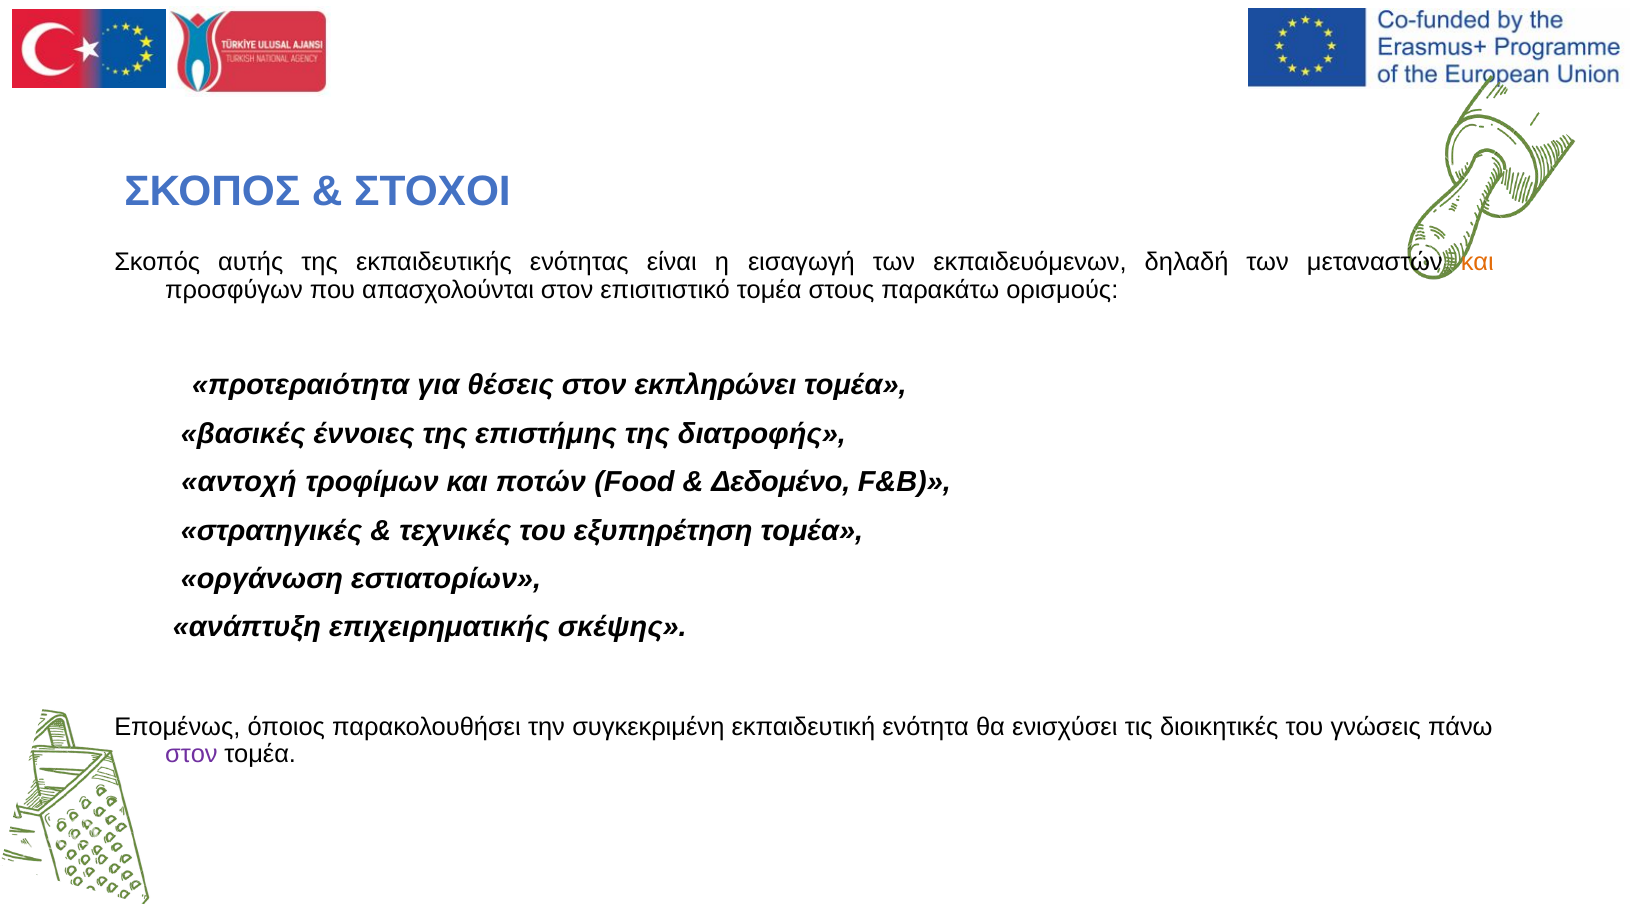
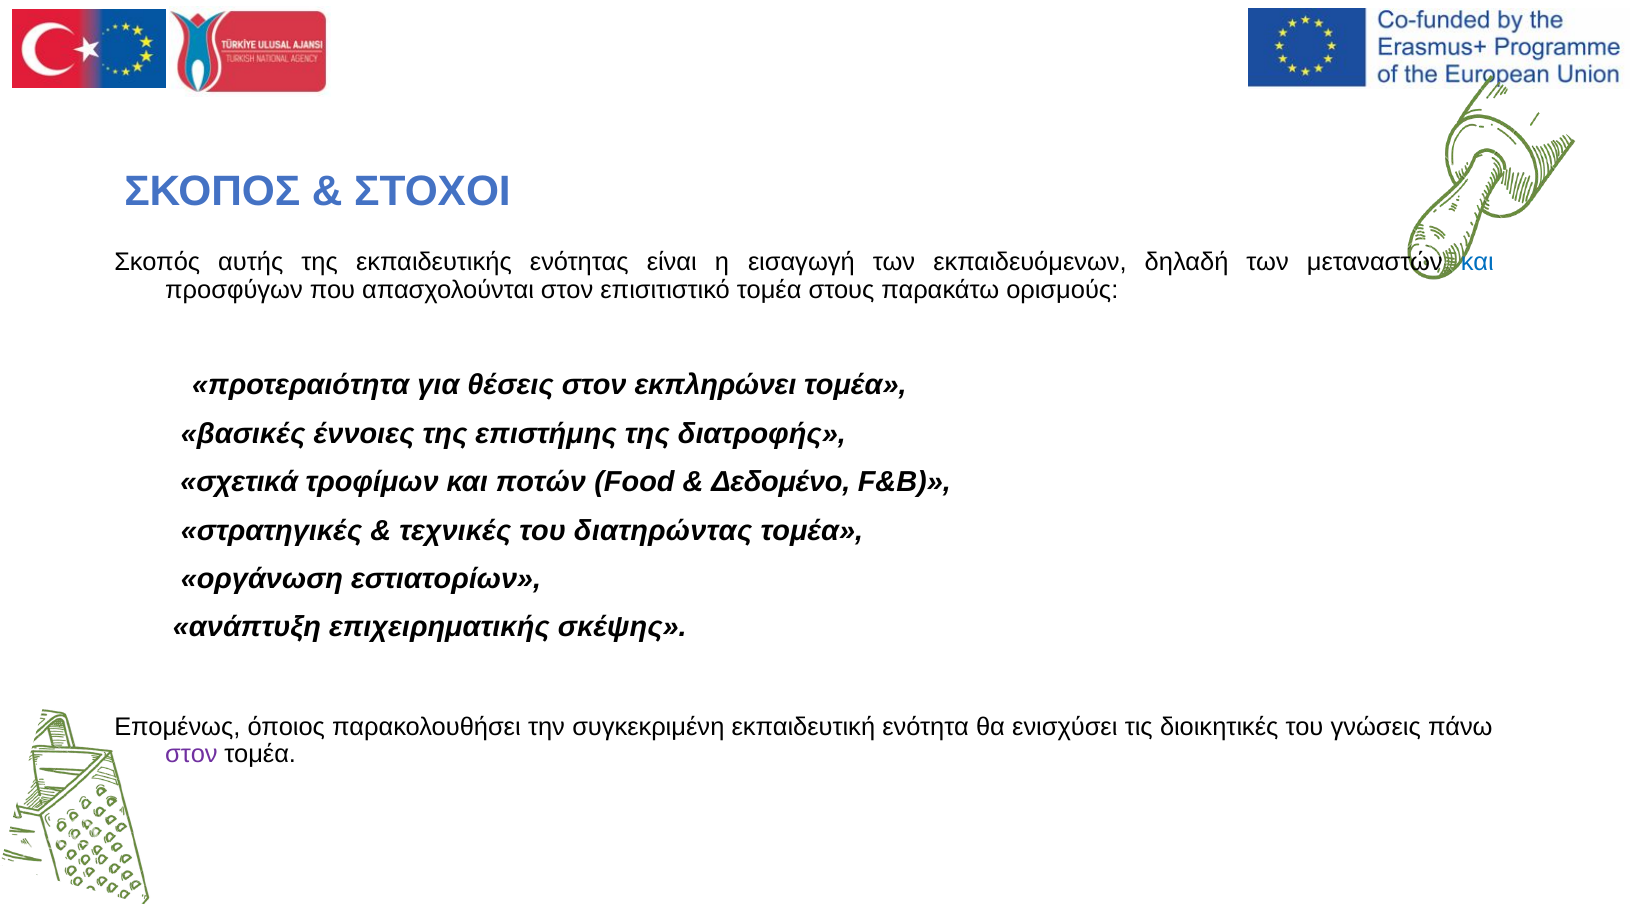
και colour: orange -> blue (1477, 262)
αντοχή: αντοχή -> σχετικά (239, 482)
εξυπηρέτηση: εξυπηρέτηση -> διατηρώντας (663, 530)
